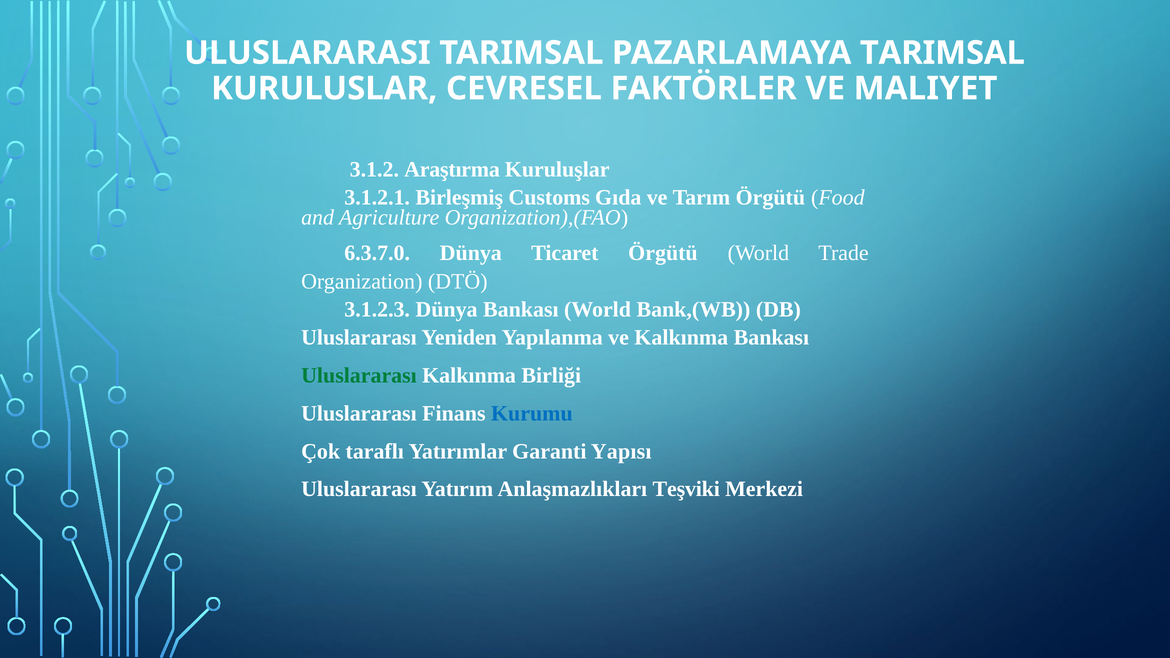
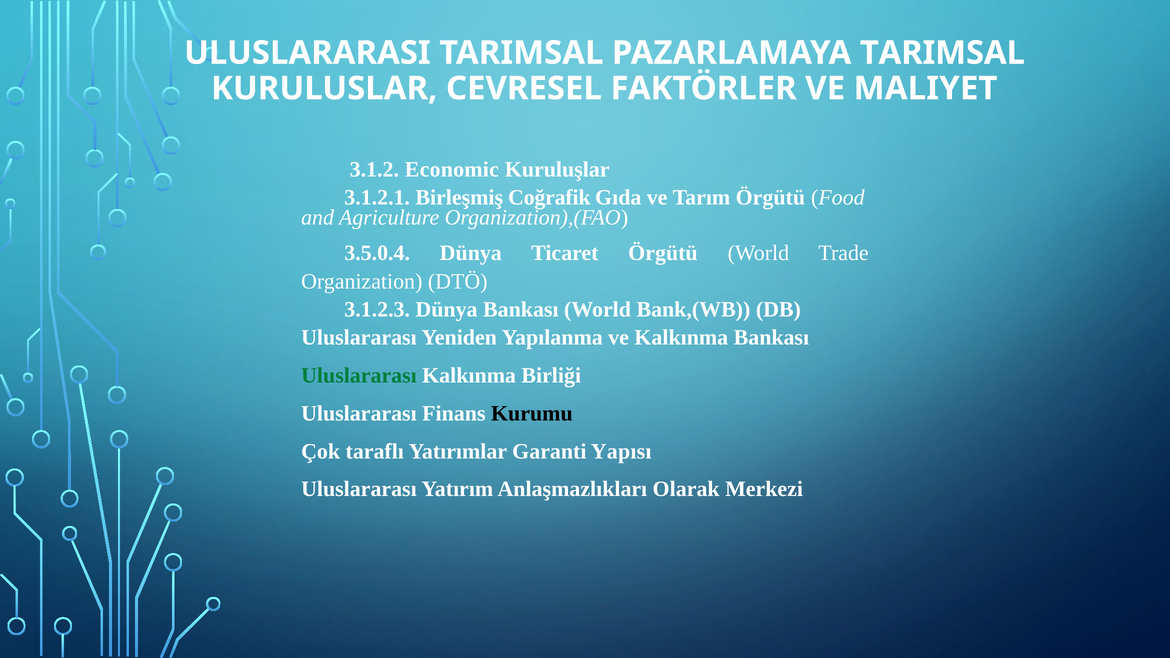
Araştırma: Araştırma -> Economic (452, 170)
Customs: Customs -> Coğrafik (549, 197)
6.3.7.0: 6.3.7.0 -> 3.5.0.4 (377, 253)
Kurumu colour: blue -> black (532, 414)
Teşviki: Teşviki -> Olarak (686, 489)
